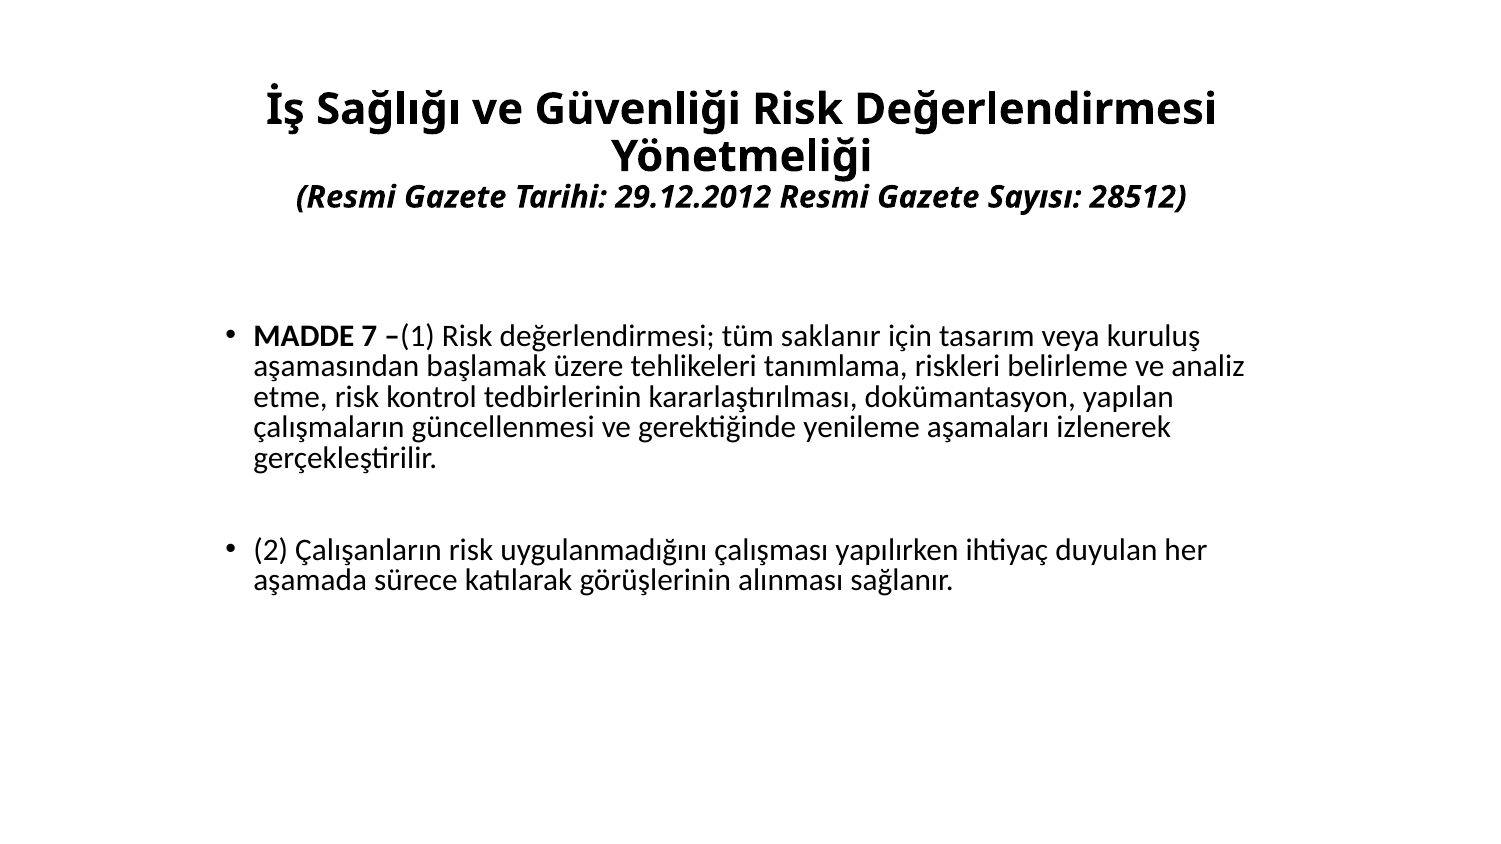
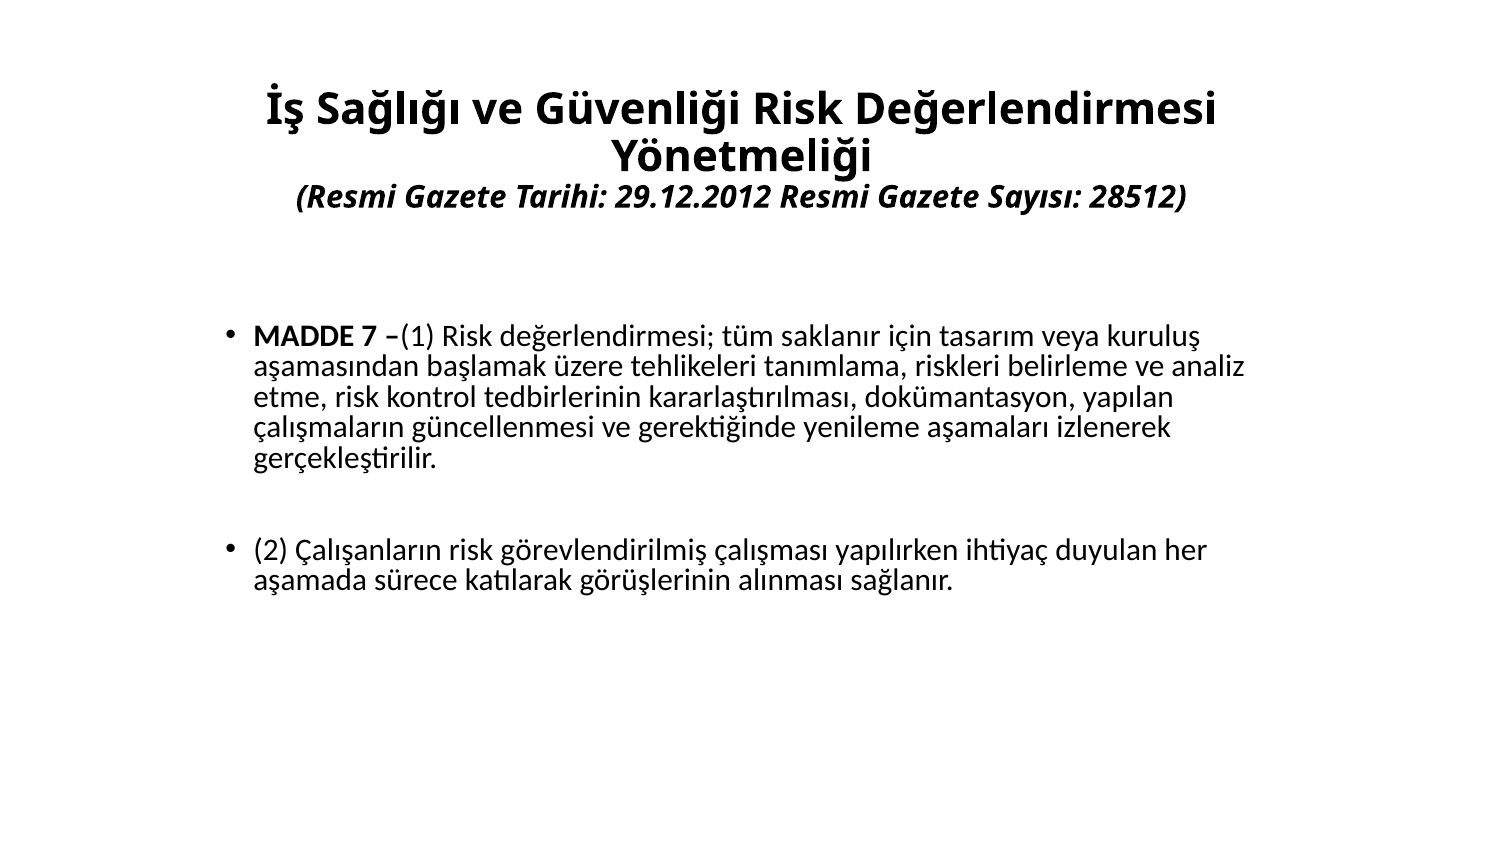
uygulanmadığını: uygulanmadığını -> görevlendirilmiş (604, 550)
